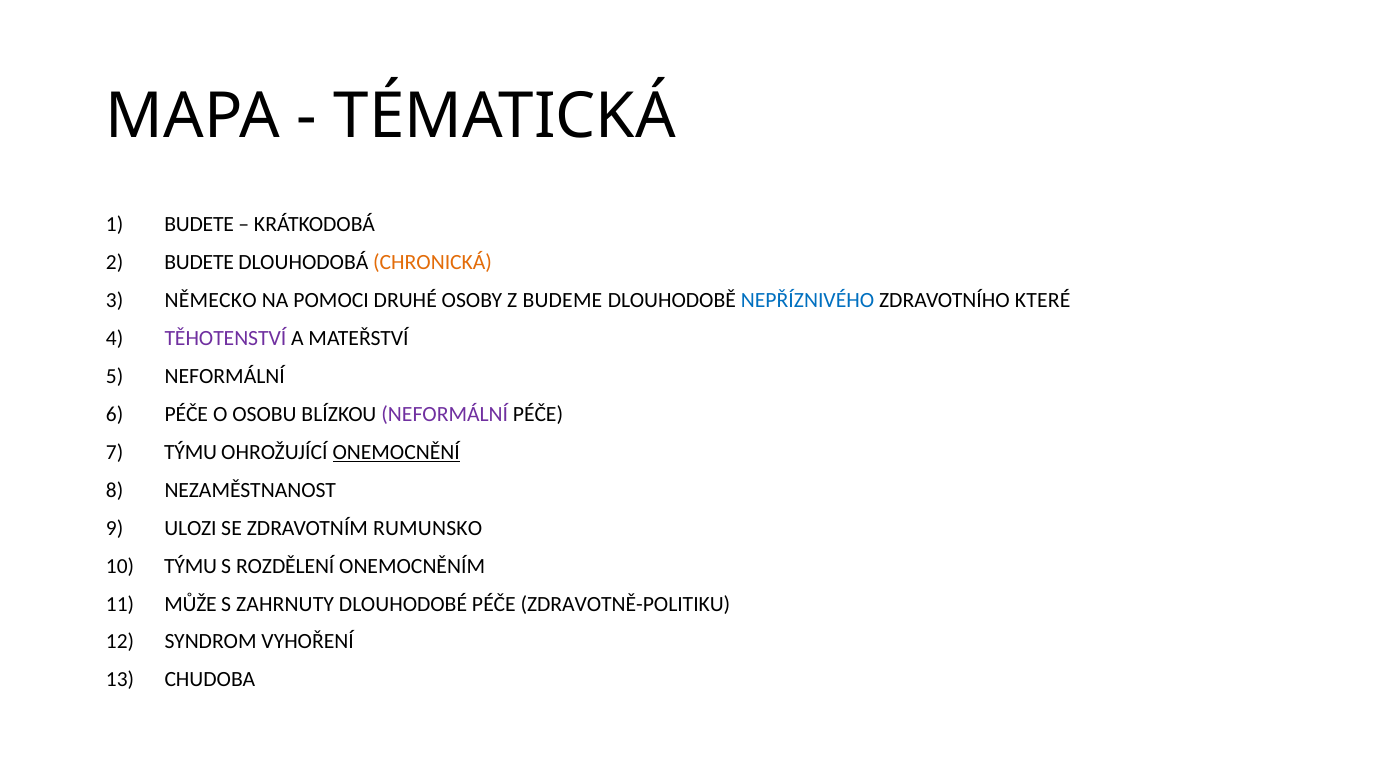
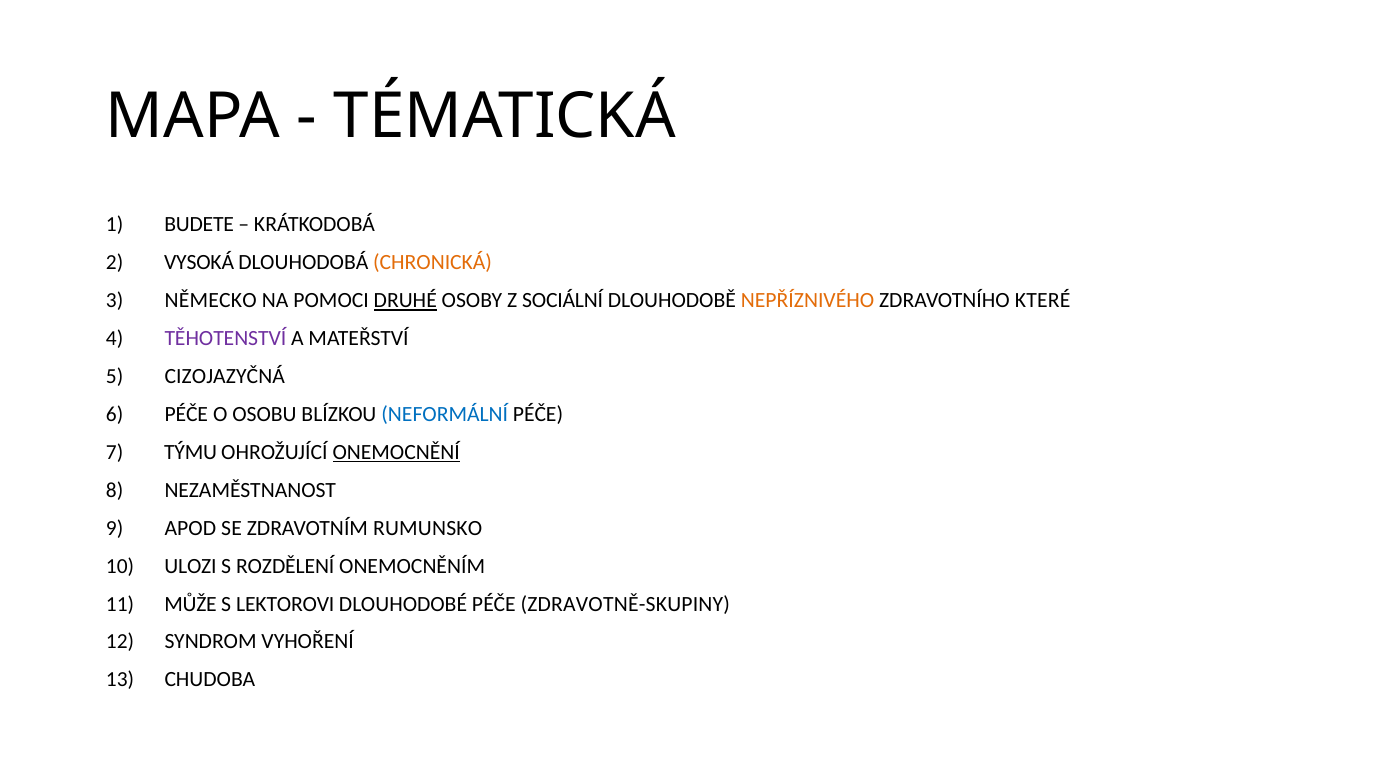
BUDETE: BUDETE -> VYSOKÁ (199, 263)
DRUHÉ underline: none -> present (405, 301)
BUDEME: BUDEME -> SOCIÁLNÍ (563, 301)
NEPŘÍZNIVÉHO colour: blue -> orange (808, 301)
NEFORMÁLNÍ: NEFORMÁLNÍ -> CIZOJAZYČNÁ (225, 377)
NEFORMÁLNÍ colour: purple -> blue (445, 414)
ULOZI: ULOZI -> APOD (190, 528)
TÝMU: TÝMU -> ULOZI (191, 566)
ZAHRNUTY: ZAHRNUTY -> LEKTOROVI (285, 604)
ZDRAVOTNĚ-POLITIKU: ZDRAVOTNĚ-POLITIKU -> ZDRAVOTNĚ-SKUPINY (625, 604)
